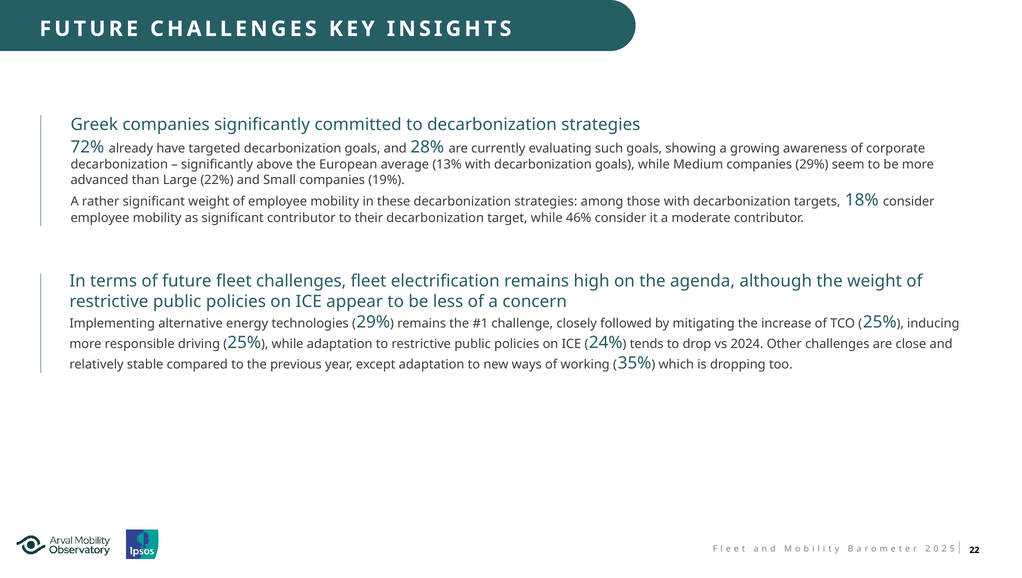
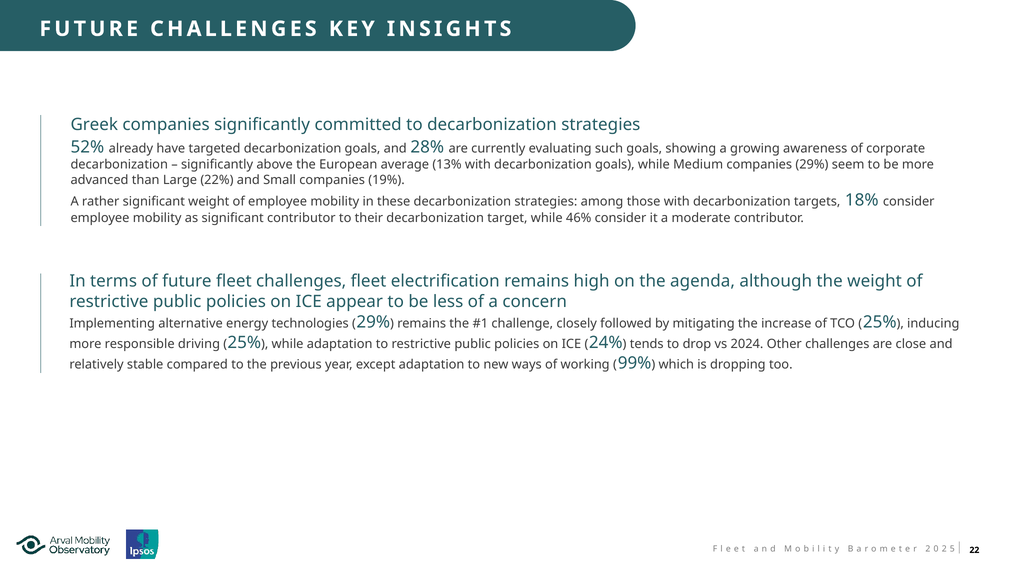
72%: 72% -> 52% (87, 147)
35%: 35% -> 99% (635, 363)
